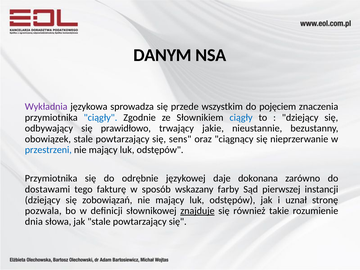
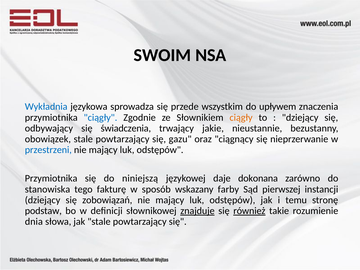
DANYM: DANYM -> SWOIM (162, 55)
Wykładnia colour: purple -> blue (46, 107)
pojęciem: pojęciem -> upływem (278, 107)
ciągły colour: blue -> orange (241, 117)
prawidłowo: prawidłowo -> świadczenia (126, 128)
sens: sens -> gazu (180, 139)
odrębnie: odrębnie -> niniejszą (140, 178)
dostawami: dostawami -> stanowiska (47, 189)
uznał: uznał -> temu (296, 200)
pozwala: pozwala -> podstaw (43, 211)
również underline: none -> present (249, 211)
